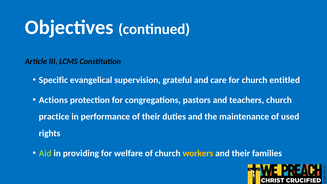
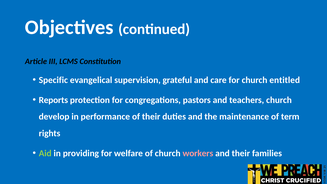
Actions: Actions -> Reports (53, 100)
practice: practice -> develop (54, 117)
used: used -> term (290, 117)
workers colour: yellow -> pink (198, 153)
